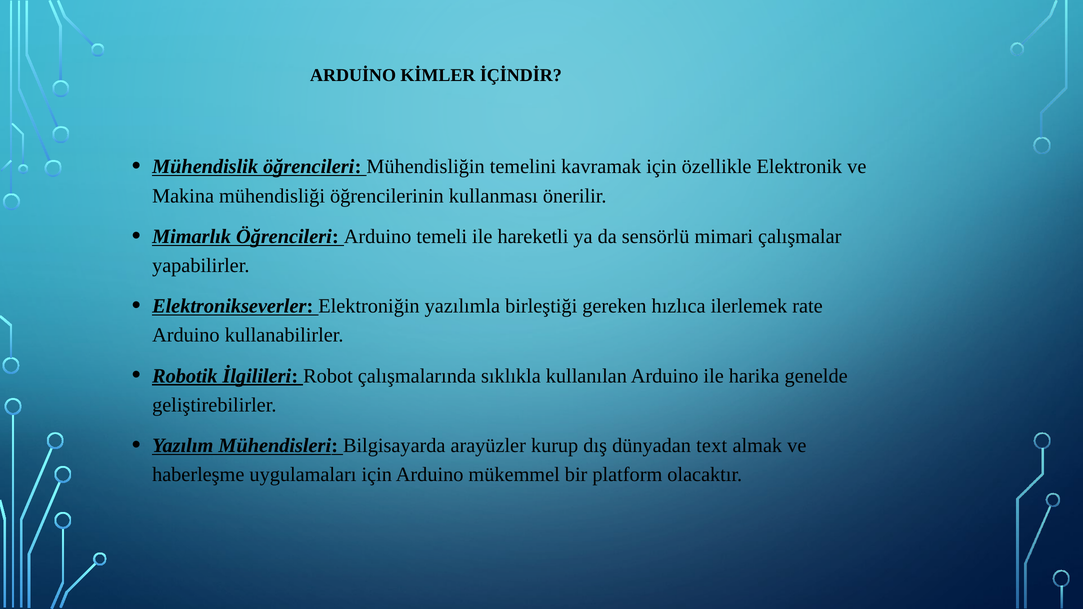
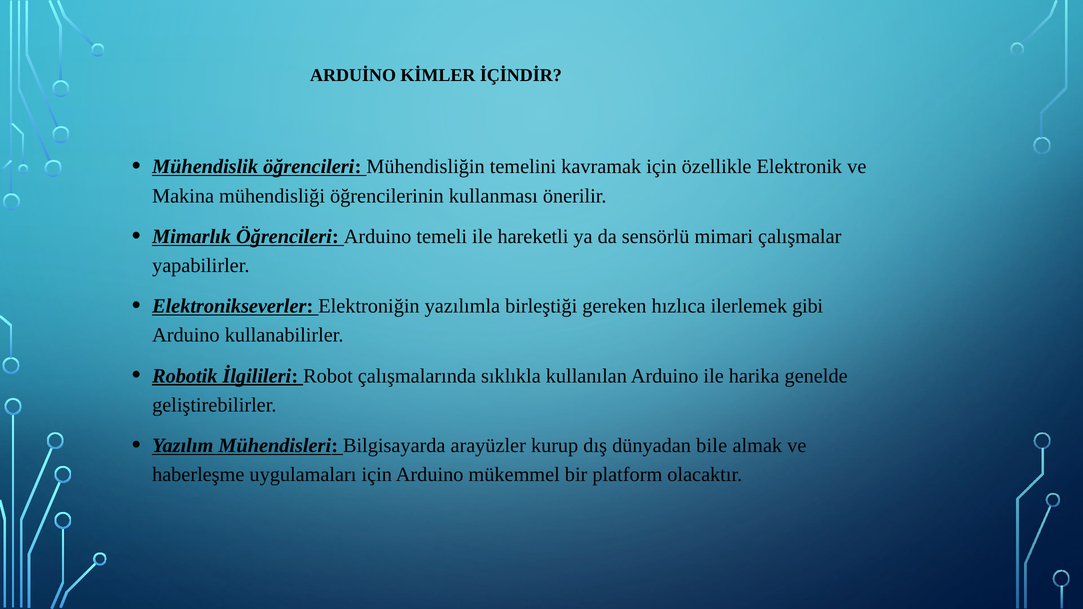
rate: rate -> gibi (808, 306)
text: text -> bile (712, 446)
